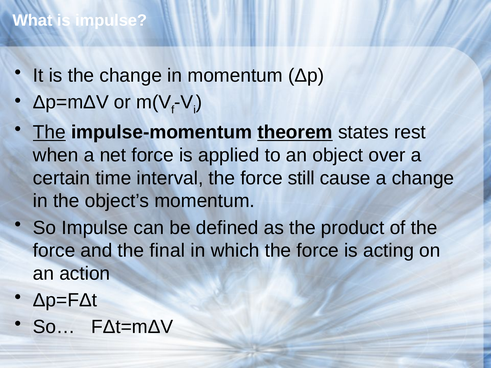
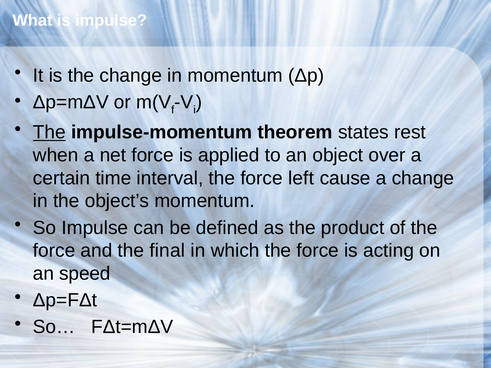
theorem underline: present -> none (295, 132)
still: still -> left (301, 178)
action: action -> speed (85, 274)
